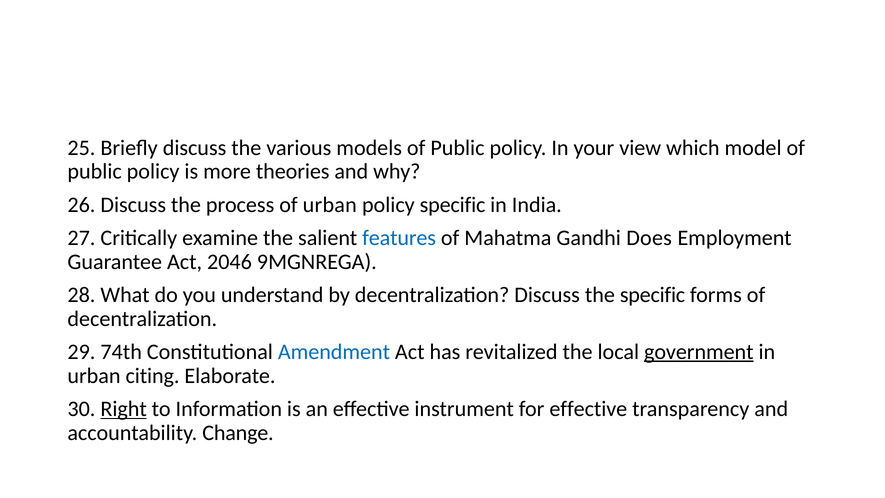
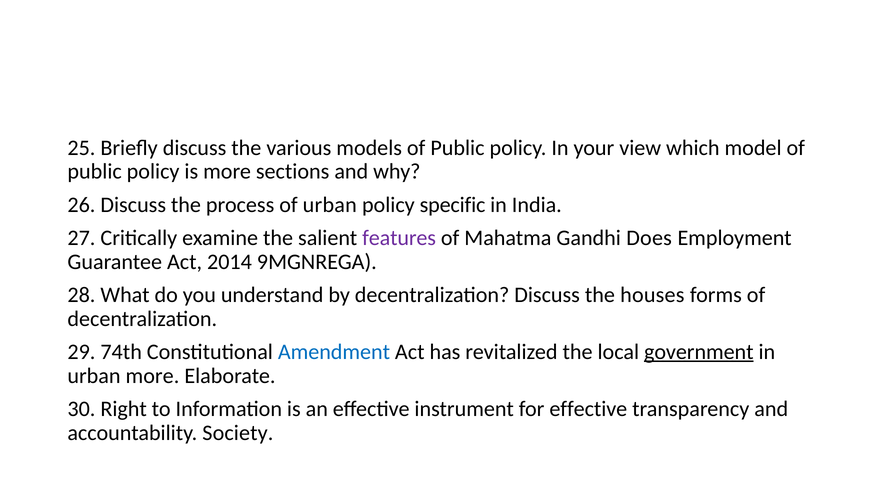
theories: theories -> sections (293, 172)
features colour: blue -> purple (399, 238)
2046: 2046 -> 2014 (229, 262)
the specific: specific -> houses (652, 295)
urban citing: citing -> more (152, 376)
Right underline: present -> none (124, 409)
Change: Change -> Society (238, 433)
